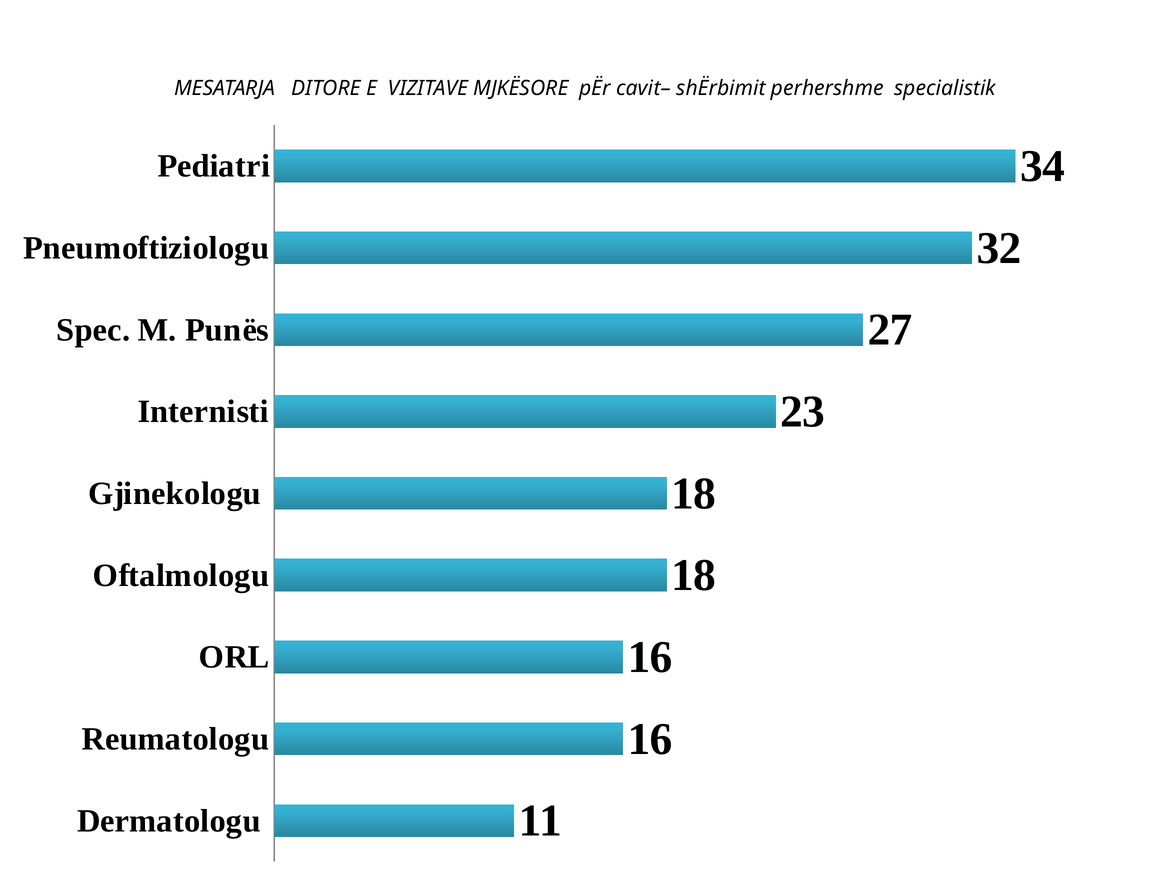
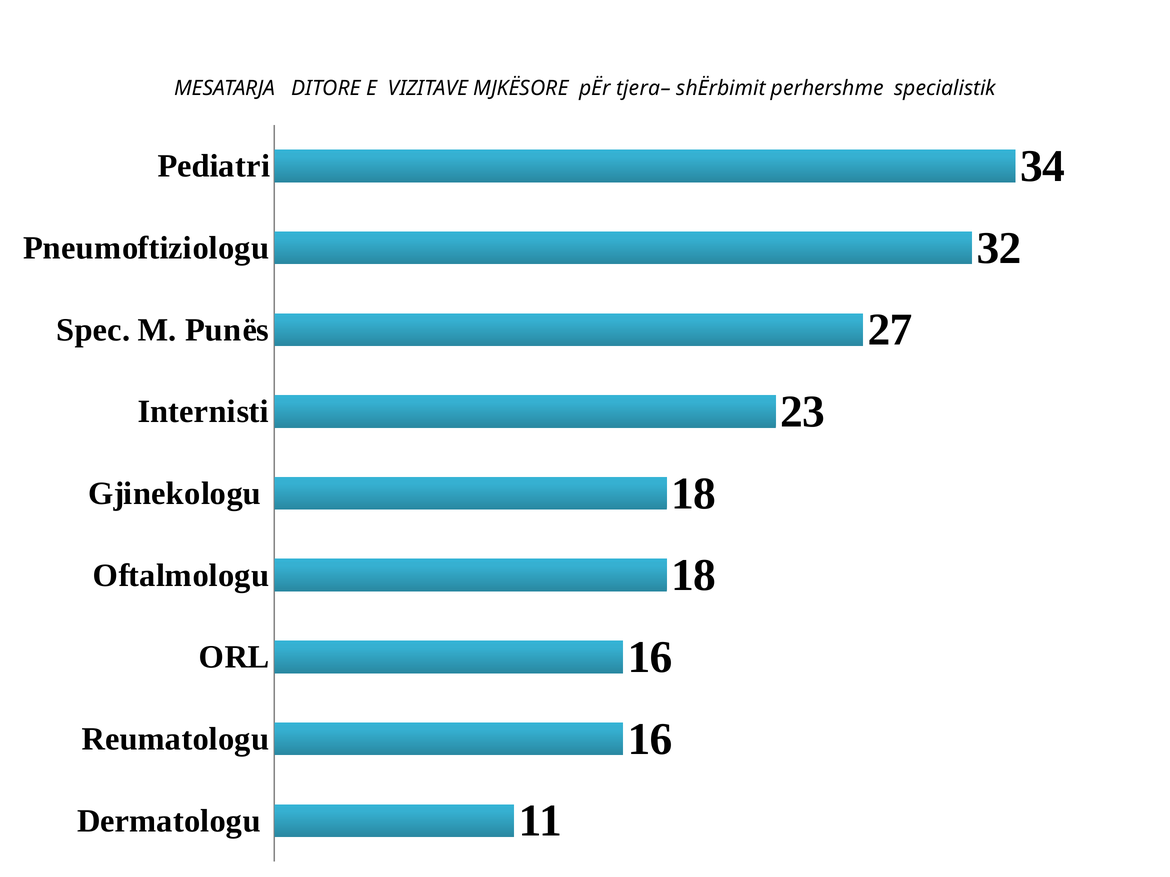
cavit–: cavit– -> tjera– (643, 88)
